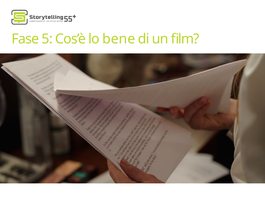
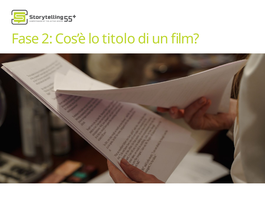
5: 5 -> 2 (47, 39)
bene: bene -> titolo (119, 39)
